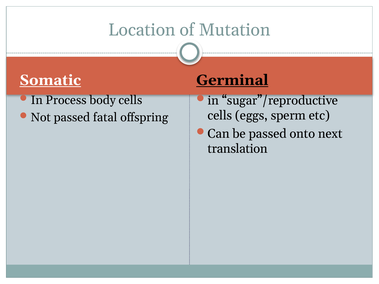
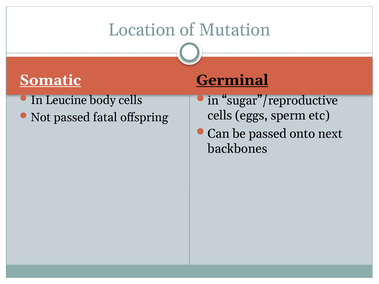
Process: Process -> Leucine (66, 100)
translation: translation -> backbones (238, 149)
